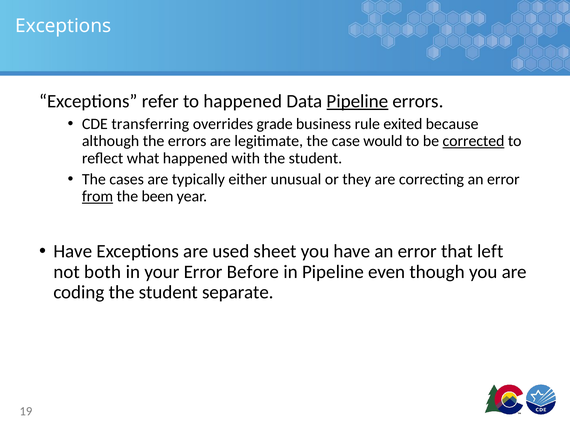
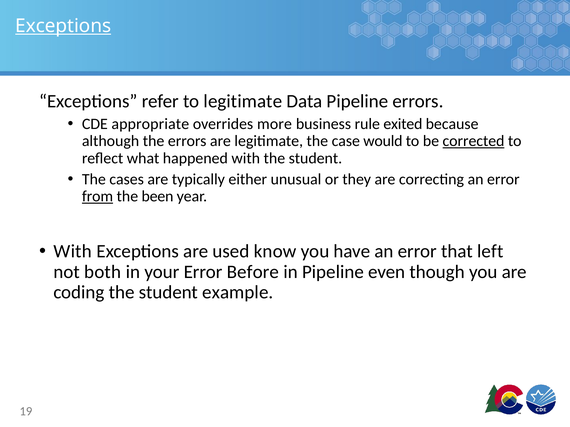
Exceptions underline: none -> present (63, 26)
to happened: happened -> legitimate (243, 101)
Pipeline underline: present -> none (357, 101)
transferring: transferring -> appropriate (150, 124)
grade: grade -> more (274, 124)
Have: Have -> With (73, 252)
sheet: sheet -> know (275, 252)
separate: separate -> example (238, 293)
